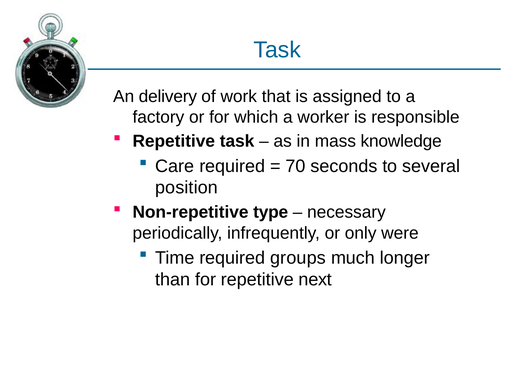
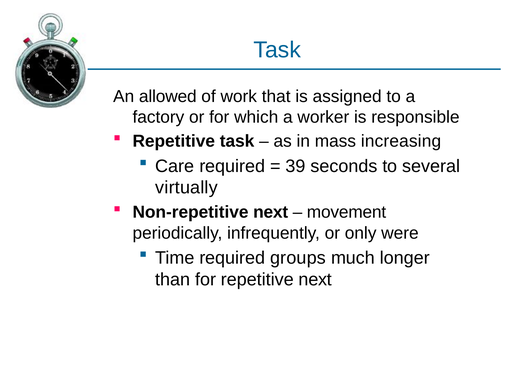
delivery: delivery -> allowed (168, 96)
knowledge: knowledge -> increasing (401, 141)
70: 70 -> 39 (296, 166)
position: position -> virtually (187, 187)
Non-repetitive type: type -> next (271, 212)
necessary: necessary -> movement (346, 212)
